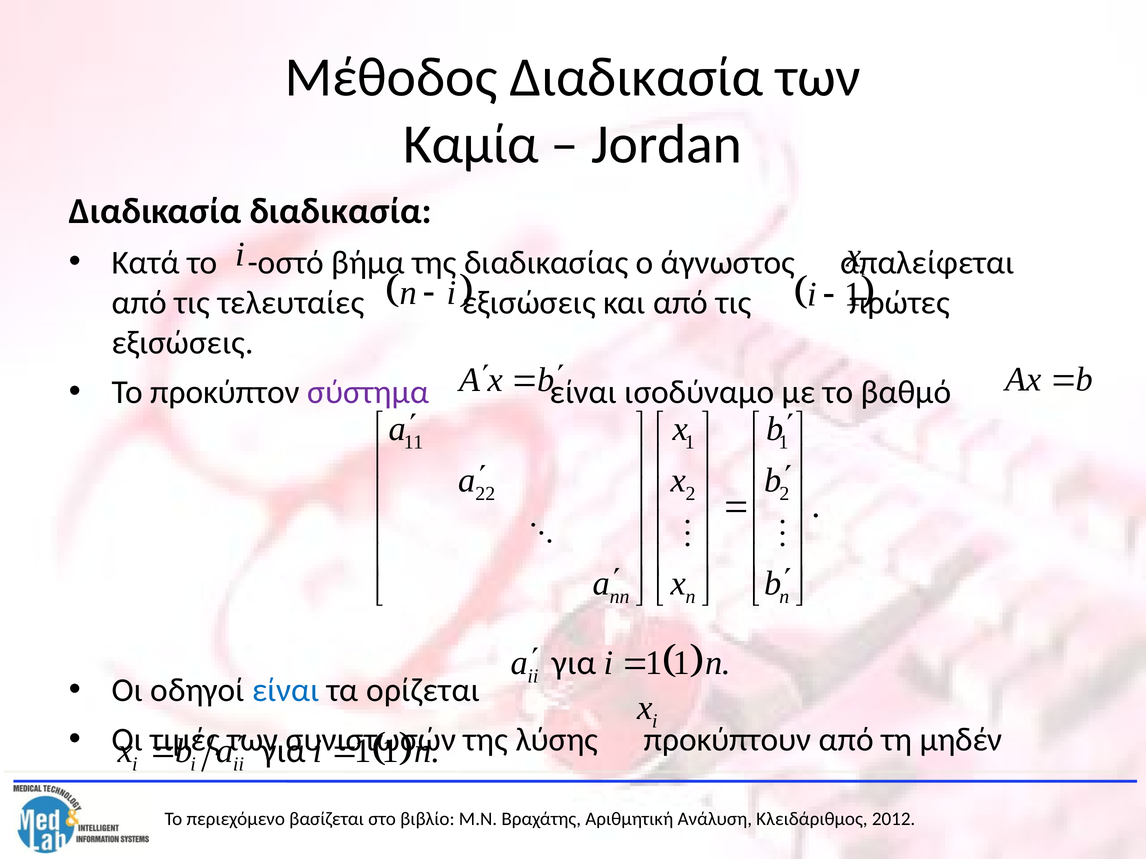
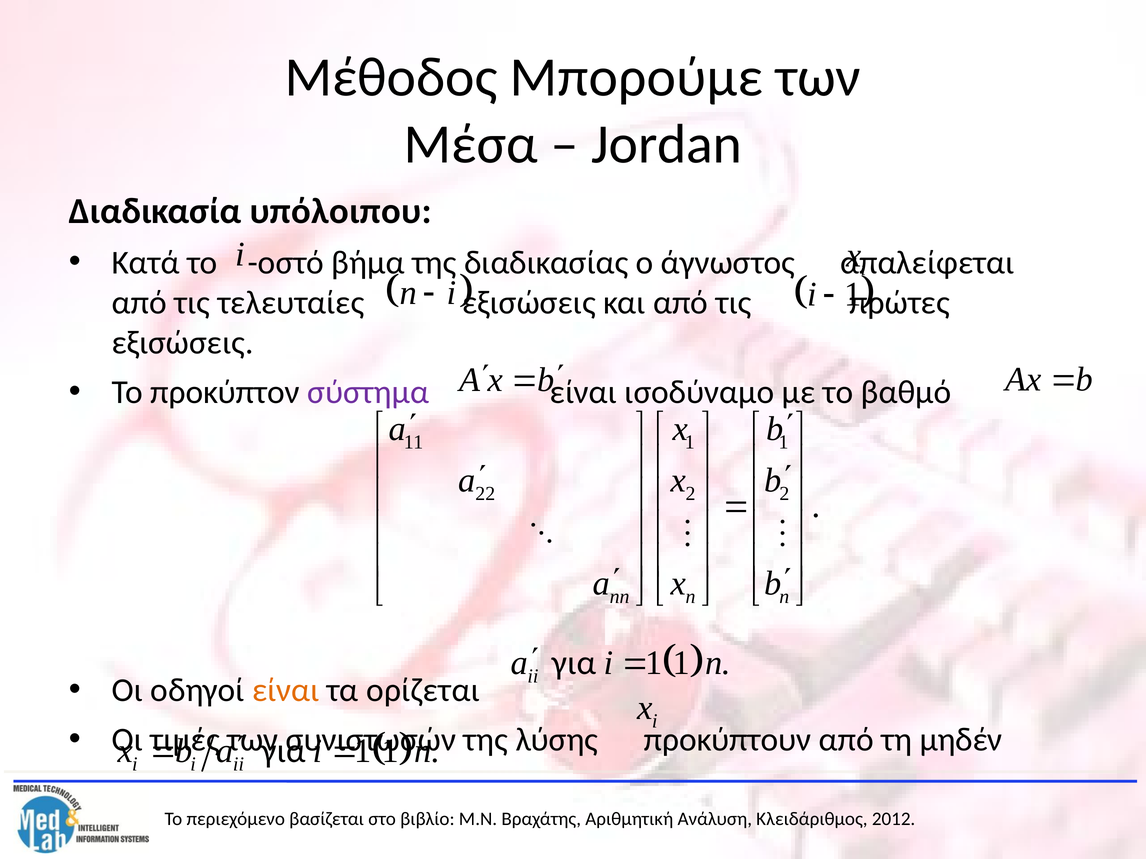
Μέθοδος Διαδικασία: Διαδικασία -> Μπορούμε (636, 77)
Καμία: Καμία -> Μέσα (471, 144)
Διαδικασία διαδικασία: διαδικασία -> υπόλοιπου (341, 211)
είναι colour: blue -> orange (286, 691)
